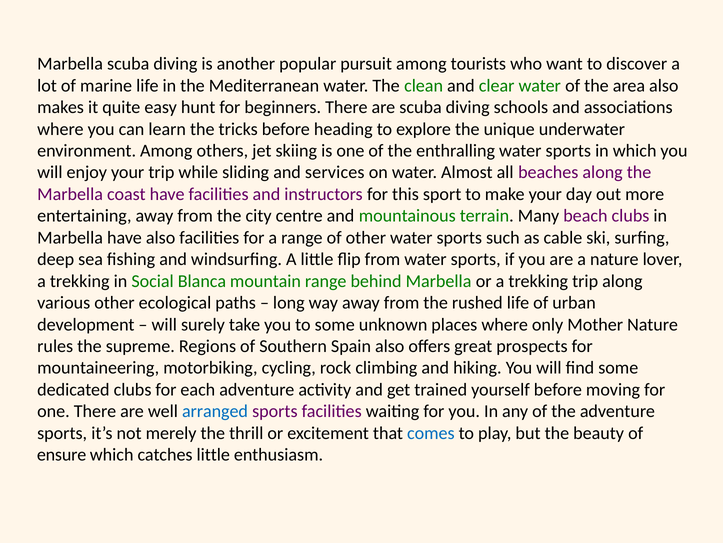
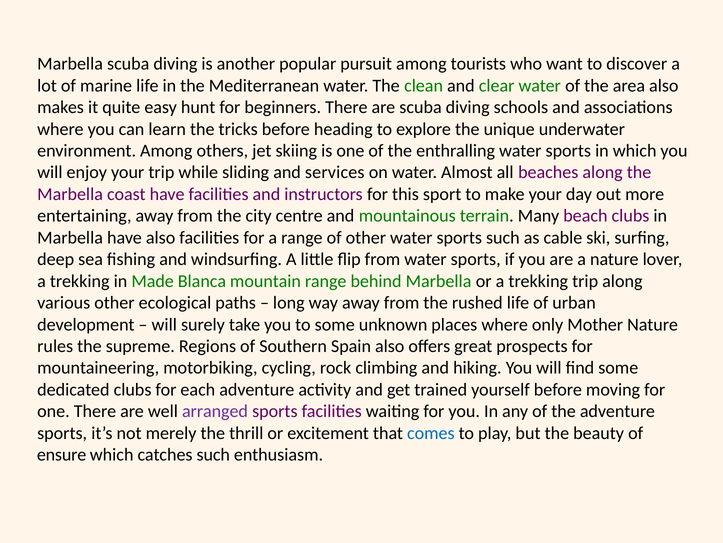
Social: Social -> Made (153, 281)
arranged colour: blue -> purple (215, 411)
catches little: little -> such (213, 454)
